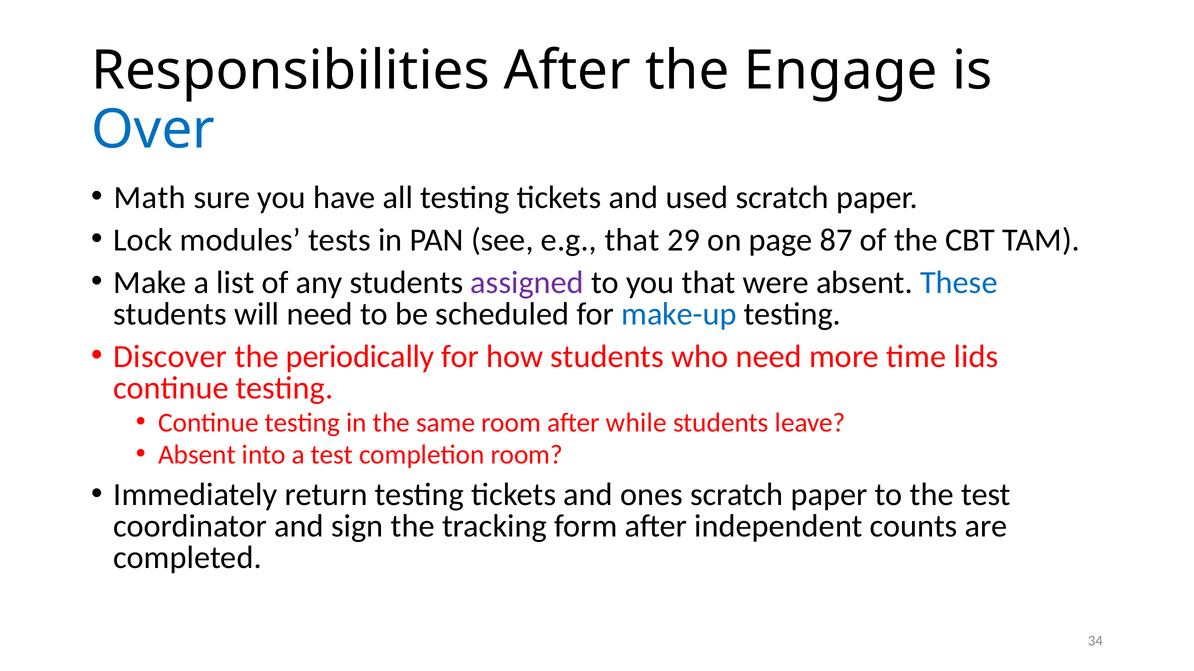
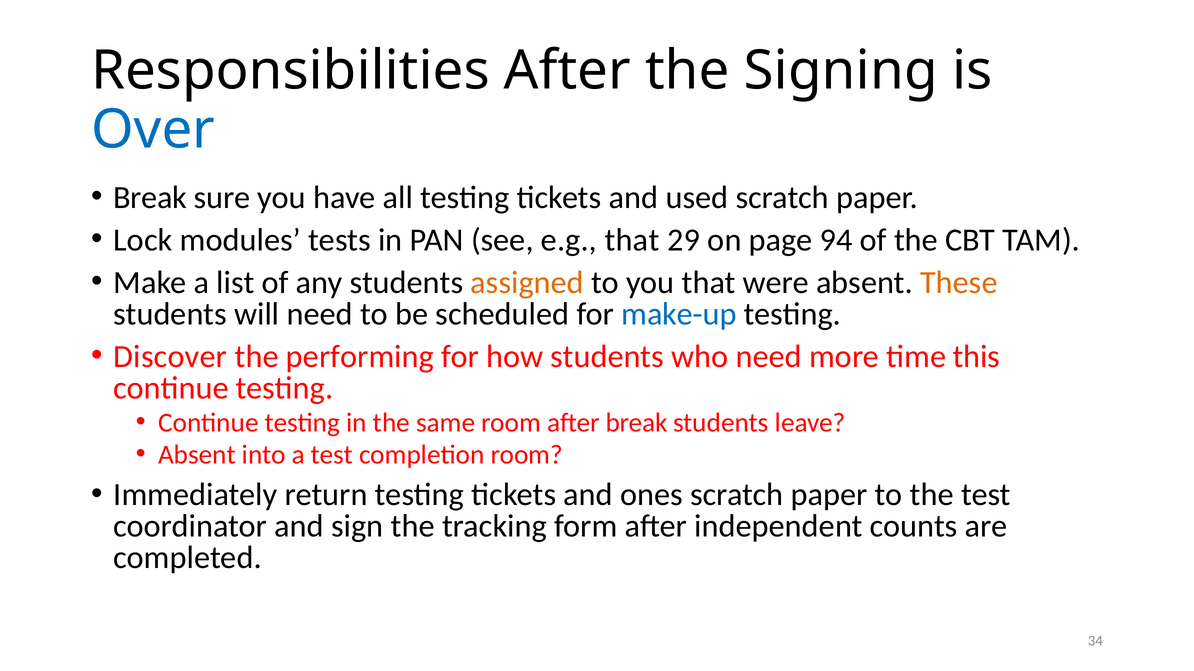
Engage: Engage -> Signing (841, 71)
Math: Math -> Break (150, 198)
87: 87 -> 94 (836, 240)
assigned colour: purple -> orange (527, 283)
These colour: blue -> orange (959, 283)
periodically: periodically -> performing (360, 357)
lids: lids -> this (976, 357)
after while: while -> break (636, 423)
